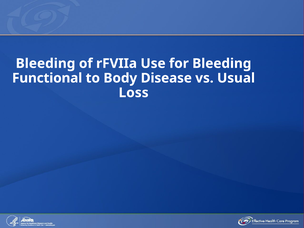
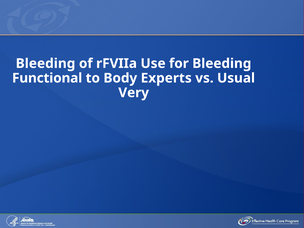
Disease: Disease -> Experts (166, 78)
Loss: Loss -> Very (134, 93)
